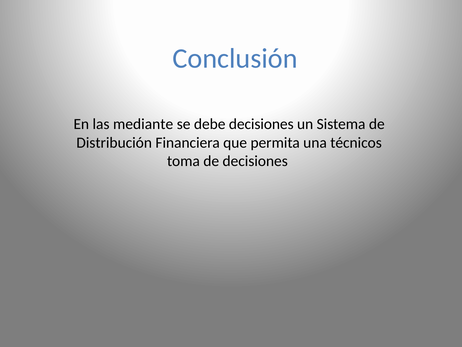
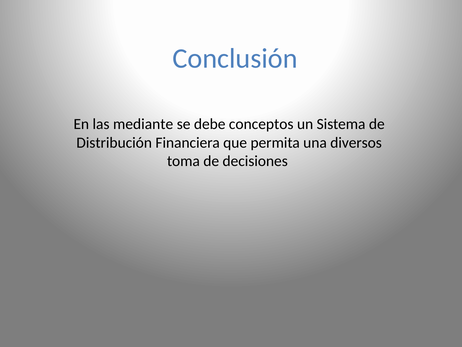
debe decisiones: decisiones -> conceptos (261, 124)
técnicos: técnicos -> diversos (356, 142)
